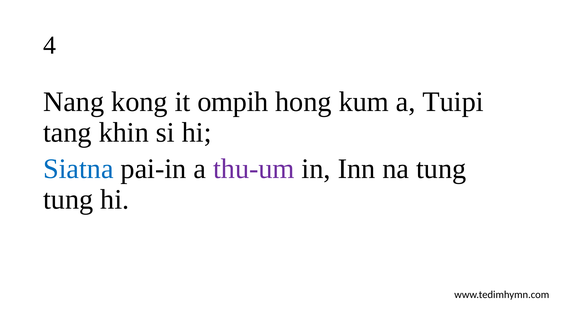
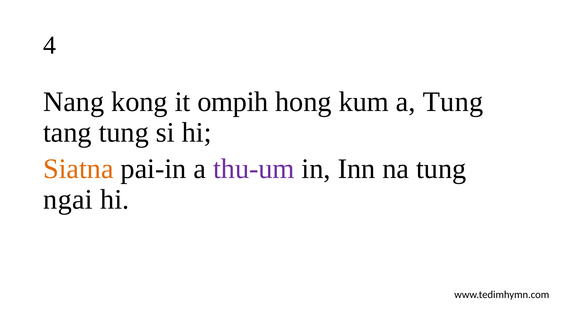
a Tuipi: Tuipi -> Tung (453, 102)
tang khin: khin -> tung (124, 132)
Siatna colour: blue -> orange (78, 169)
tung: tung -> ngai (68, 199)
